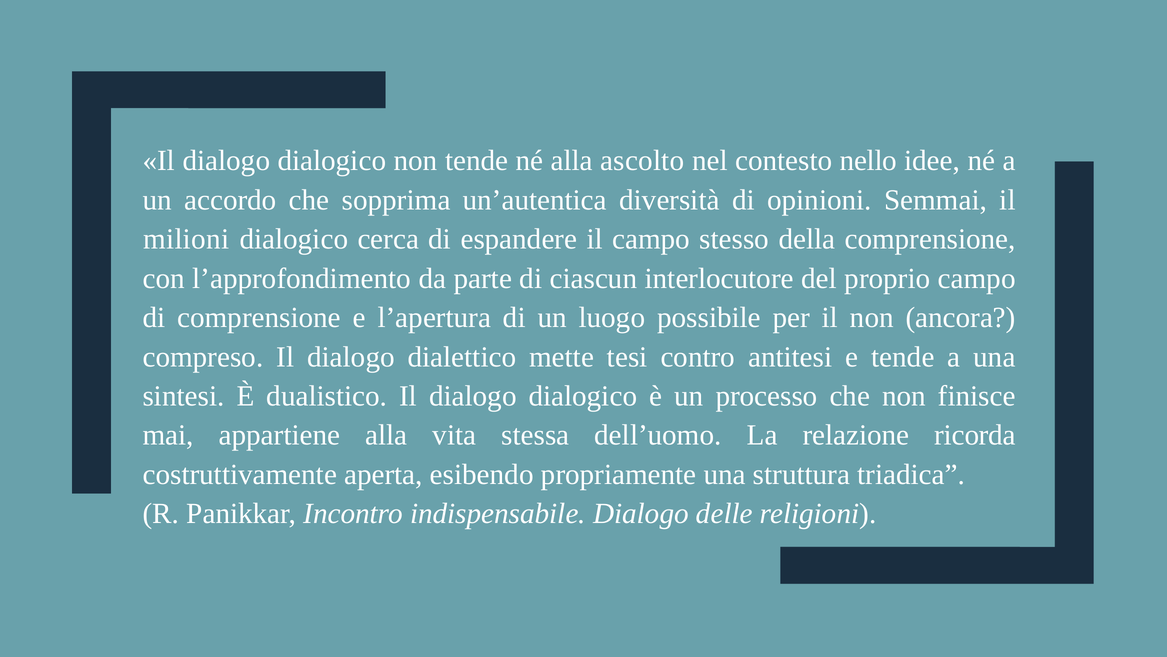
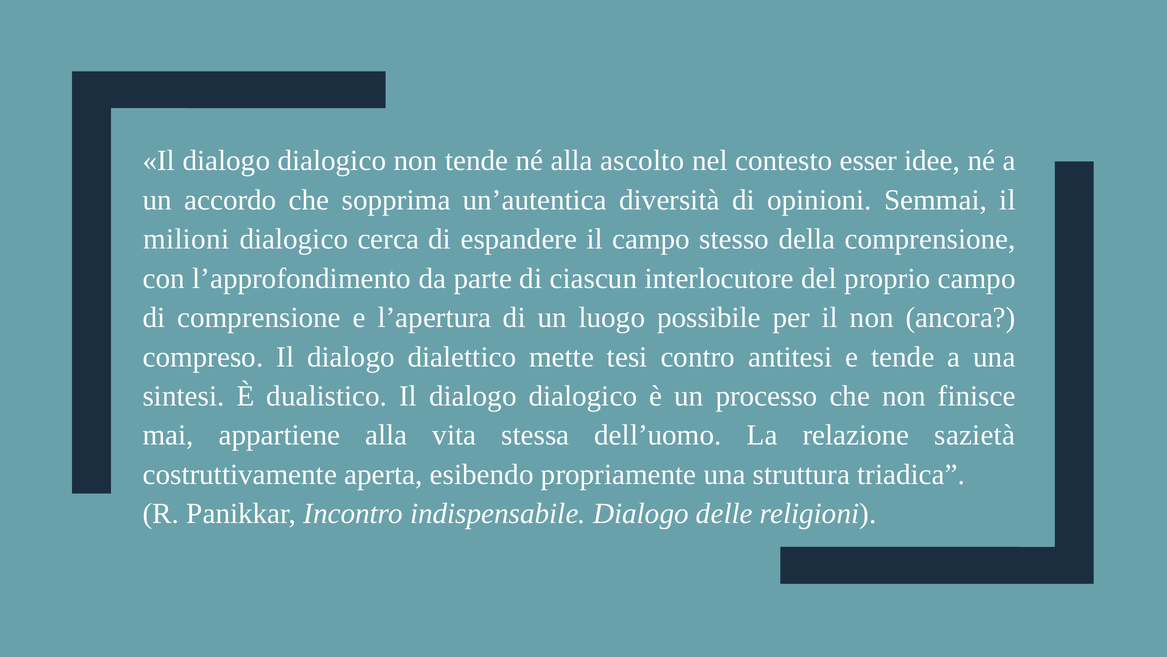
nello: nello -> esser (868, 161)
ricorda: ricorda -> sazietà (975, 435)
